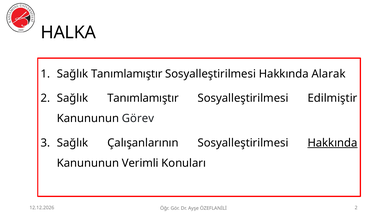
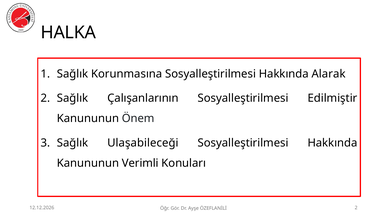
Tanımlamıştır: Tanımlamıştır -> Korunmasına (127, 74)
2 Sağlık Tanımlamıştır: Tanımlamıştır -> Çalışanlarının (143, 98)
Görev: Görev -> Önem (138, 118)
Çalışanlarının: Çalışanlarının -> Ulaşabileceği (143, 143)
Hakkında underline: present -> none (332, 143)
